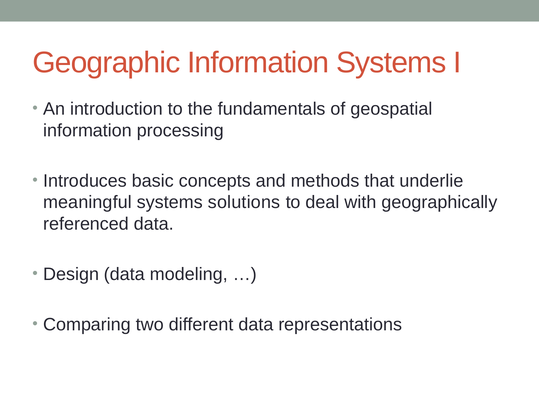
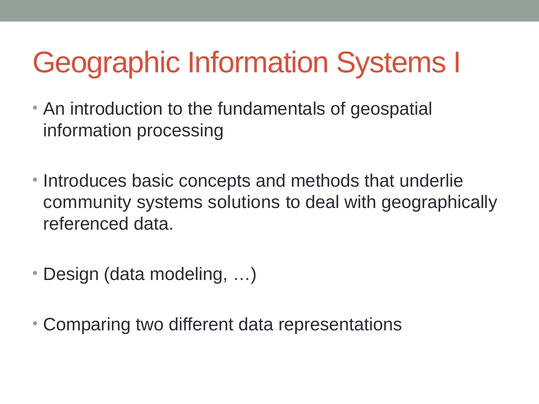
meaningful: meaningful -> community (87, 202)
